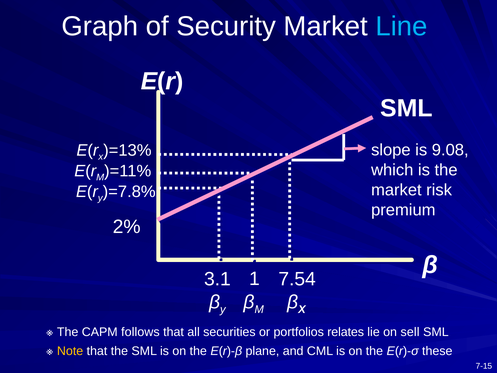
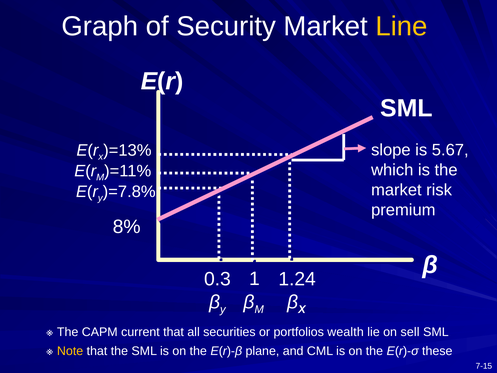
Line colour: light blue -> yellow (402, 26)
9.08: 9.08 -> 5.67 (450, 150)
2%: 2% -> 8% (127, 227)
3.1: 3.1 -> 0.3 (218, 279)
7.54: 7.54 -> 1.24 (297, 279)
follows: follows -> current (140, 332)
relates: relates -> wealth (346, 332)
